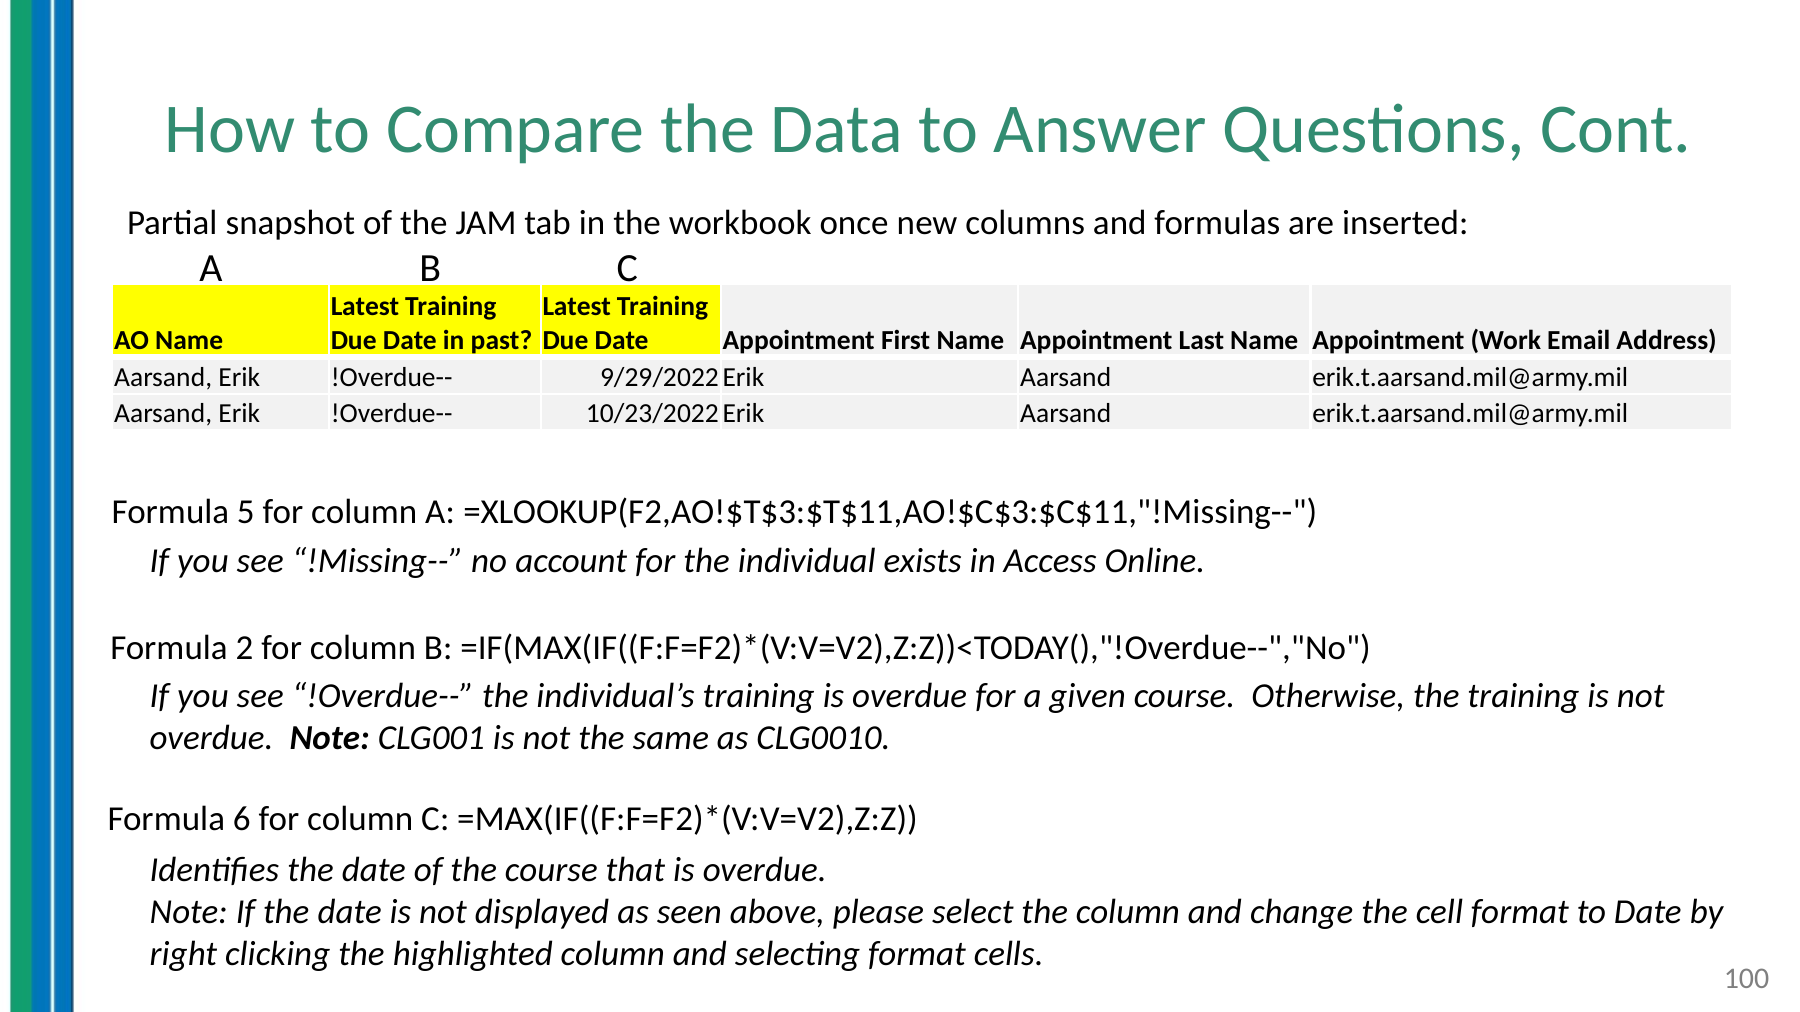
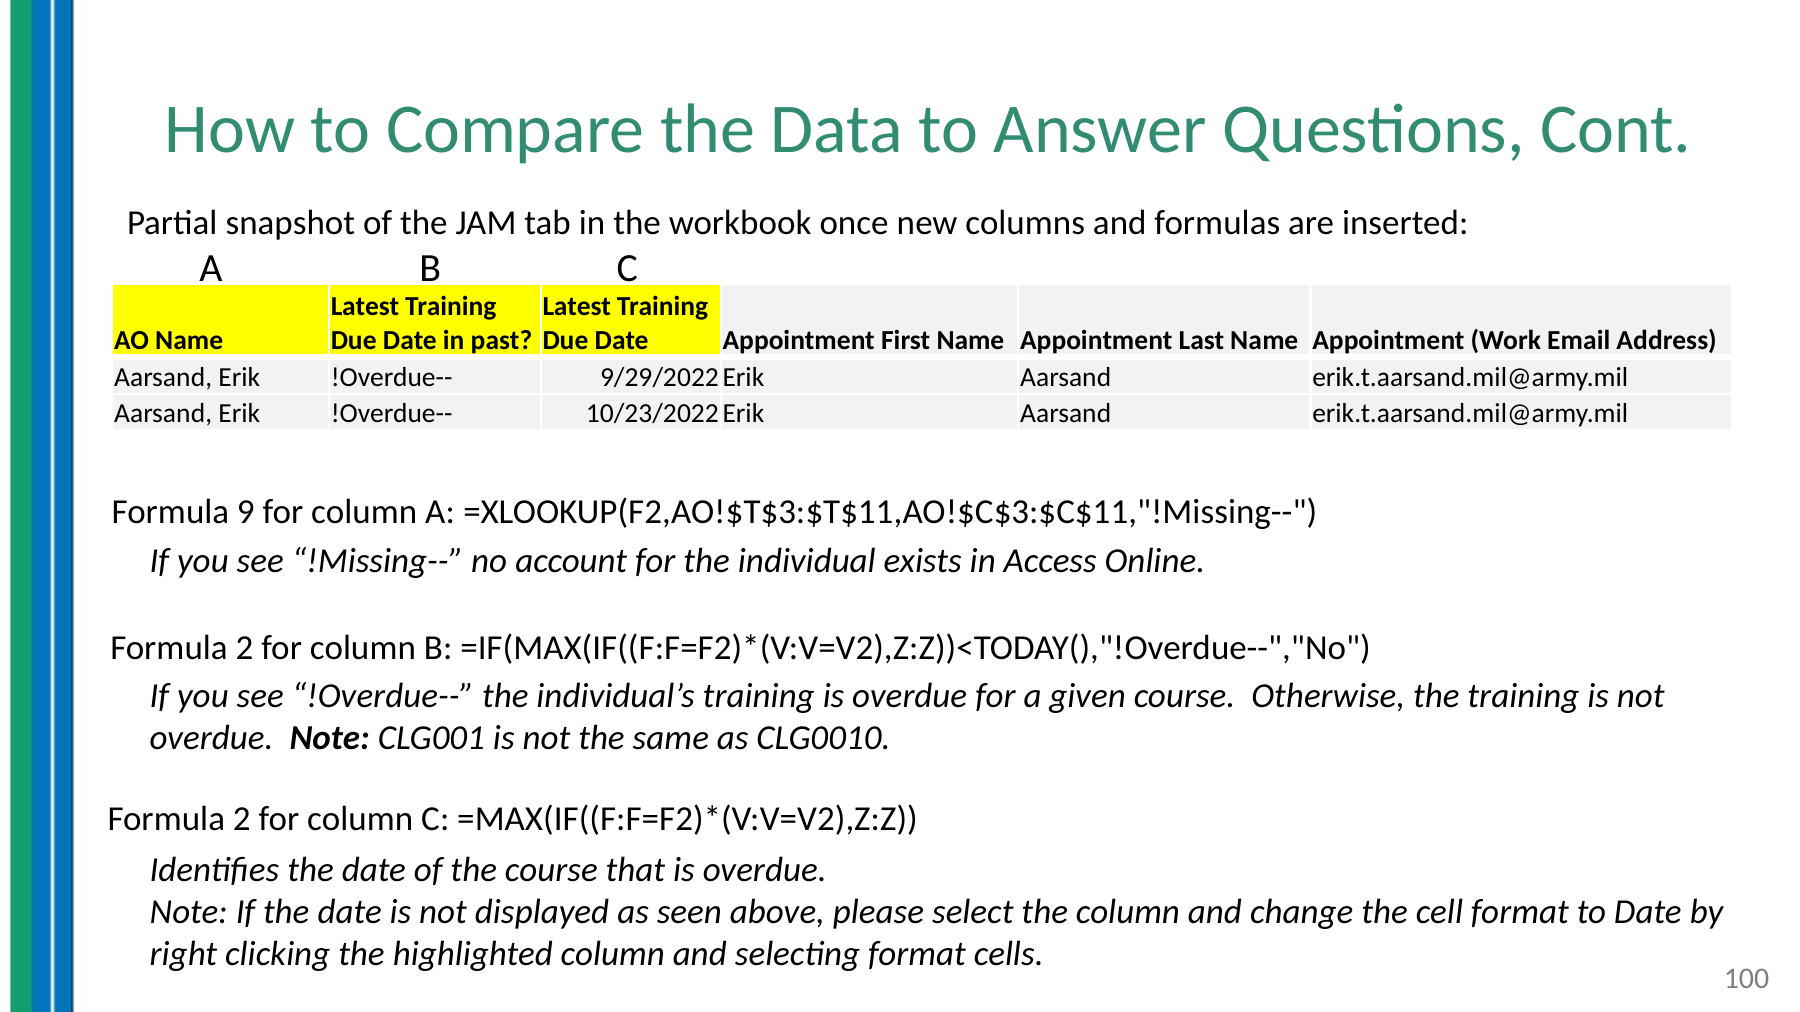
5: 5 -> 9 (246, 512)
6: 6 -> 2 (242, 820)
